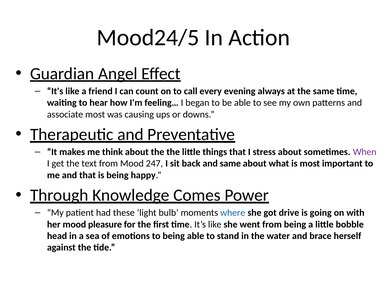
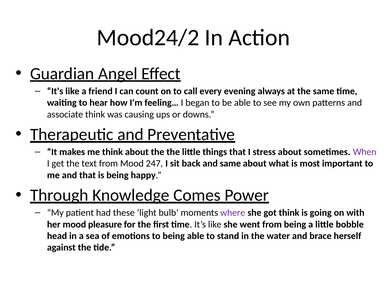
Mood24/5: Mood24/5 -> Mood24/2 (148, 38)
associate most: most -> think (95, 114)
where colour: blue -> purple (233, 213)
got drive: drive -> think (289, 213)
